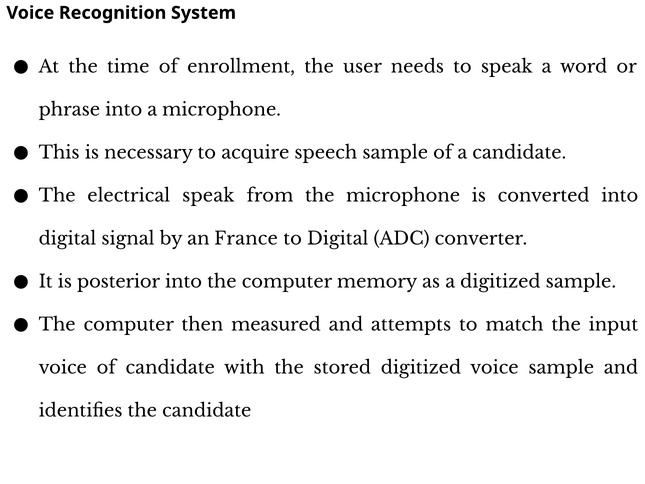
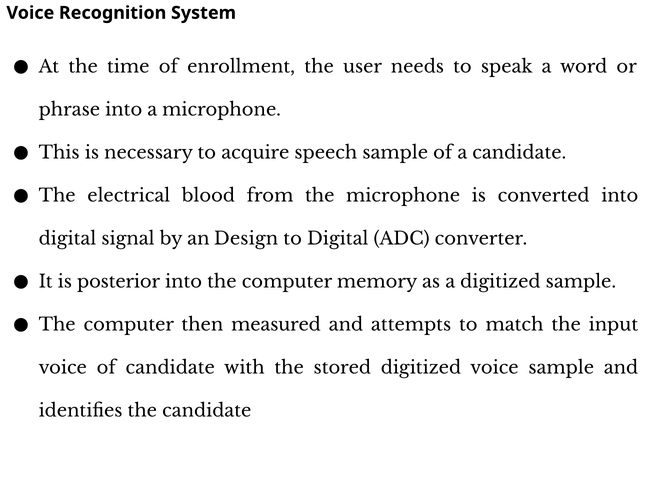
electrical speak: speak -> blood (208, 196)
France: France -> Design (246, 239)
